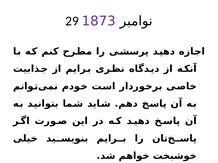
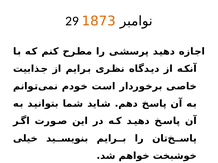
1873 colour: purple -> orange (99, 21)
